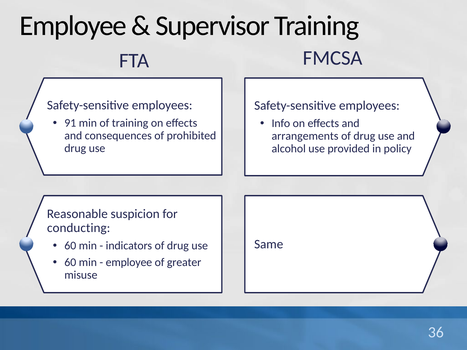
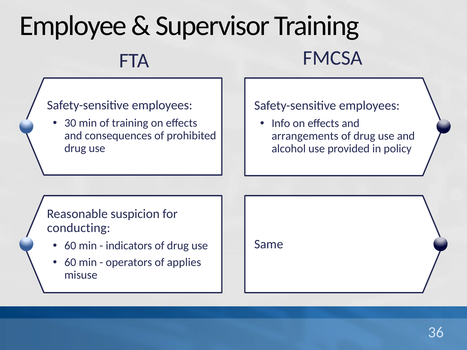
91: 91 -> 30 (70, 123)
employee: employee -> operators (129, 263)
greater: greater -> applies (184, 263)
